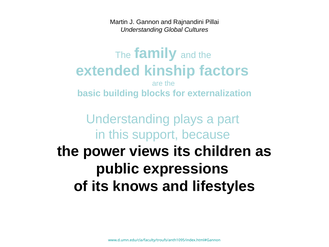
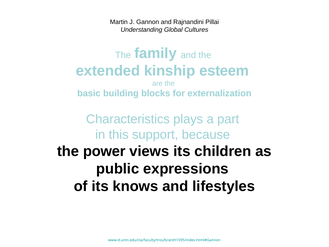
factors: factors -> esteem (224, 71)
Understanding: Understanding -> Characteristics (128, 119)
